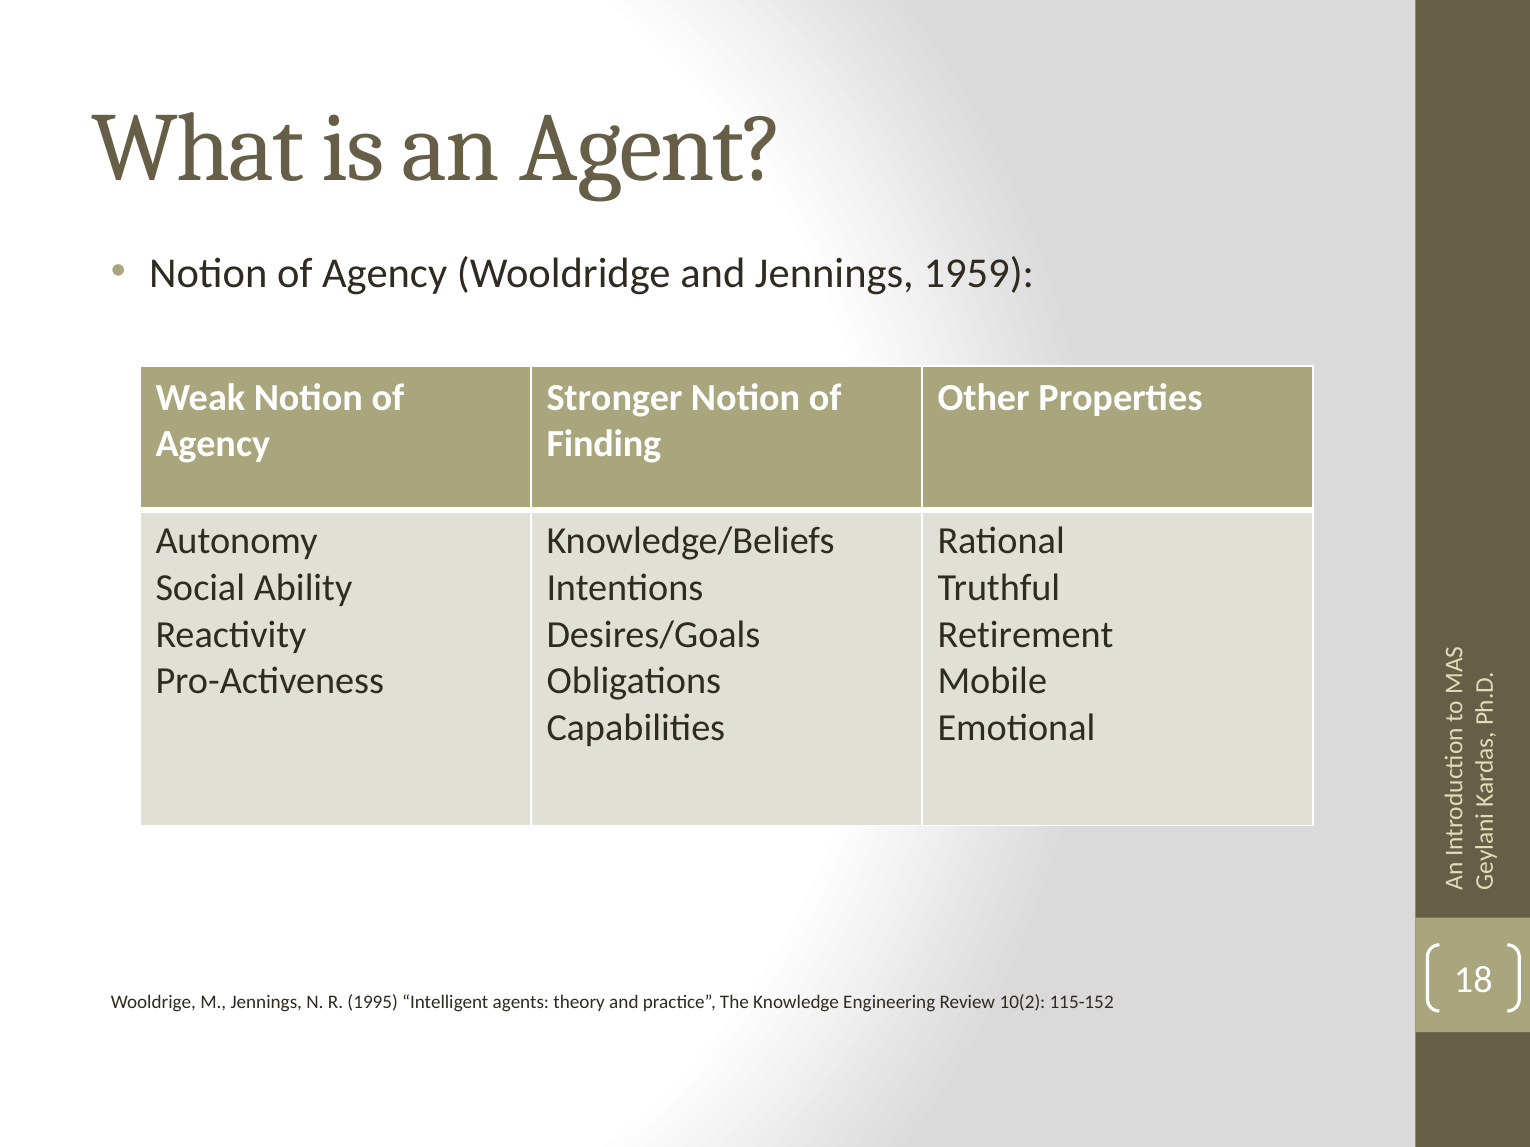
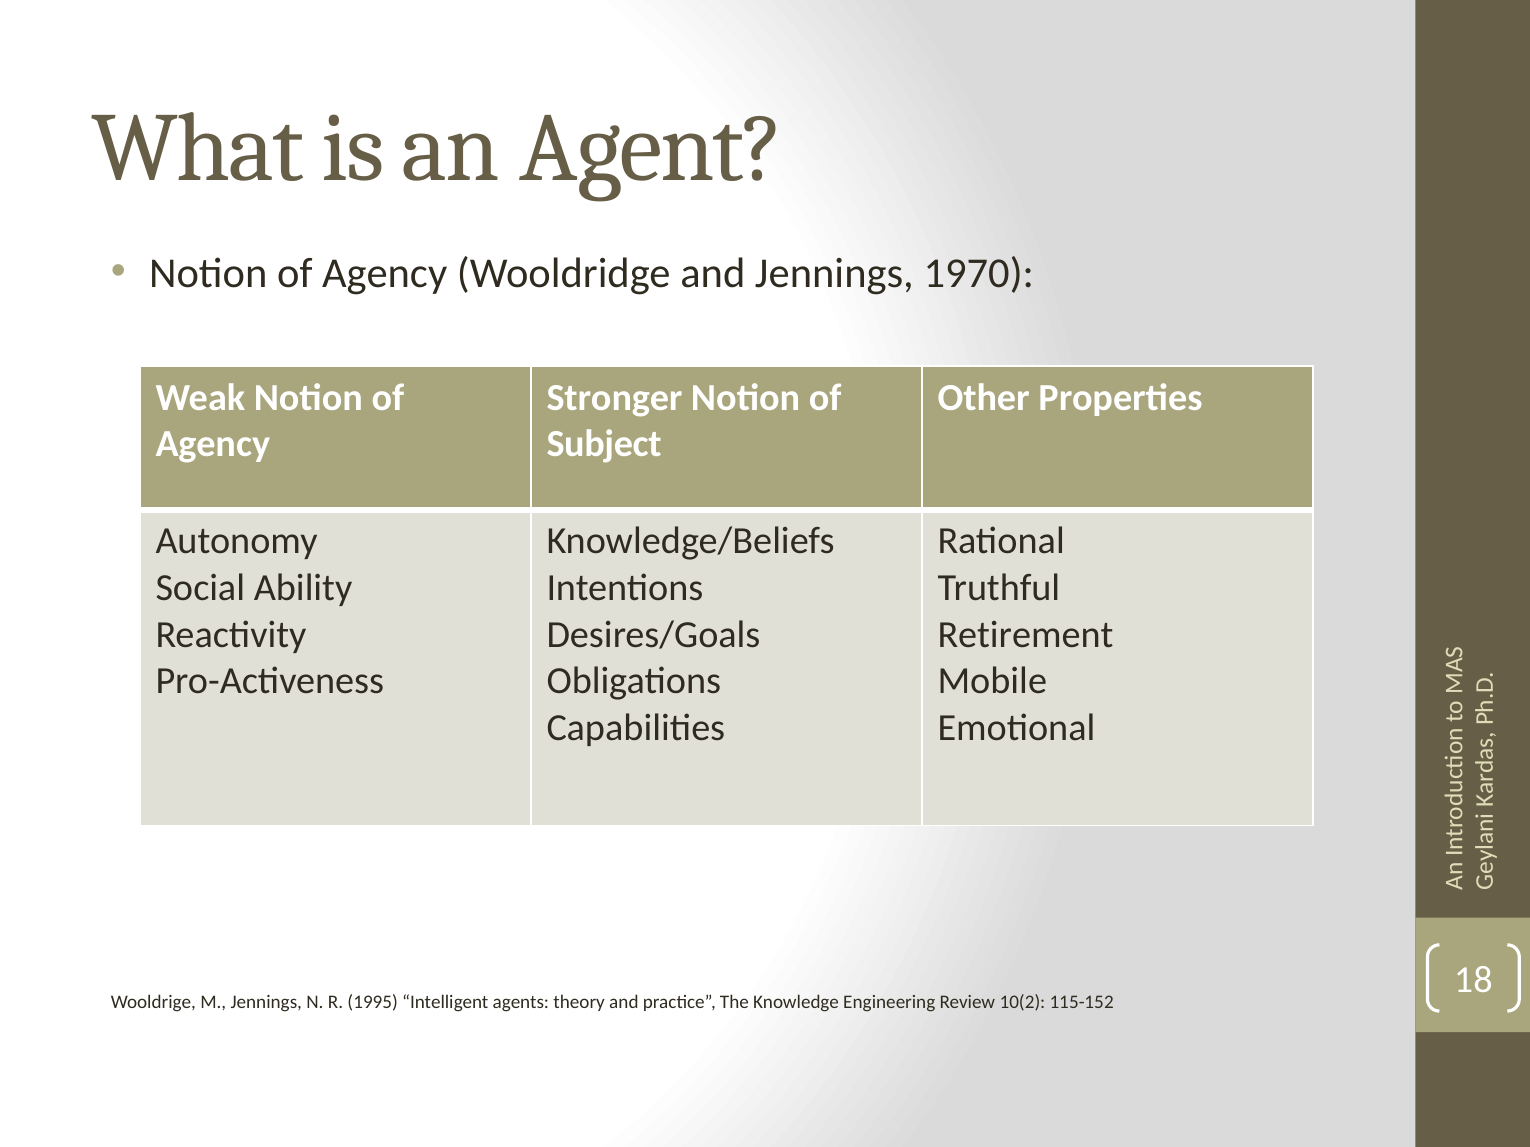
1959: 1959 -> 1970 (979, 273)
Finding: Finding -> Subject (604, 445)
